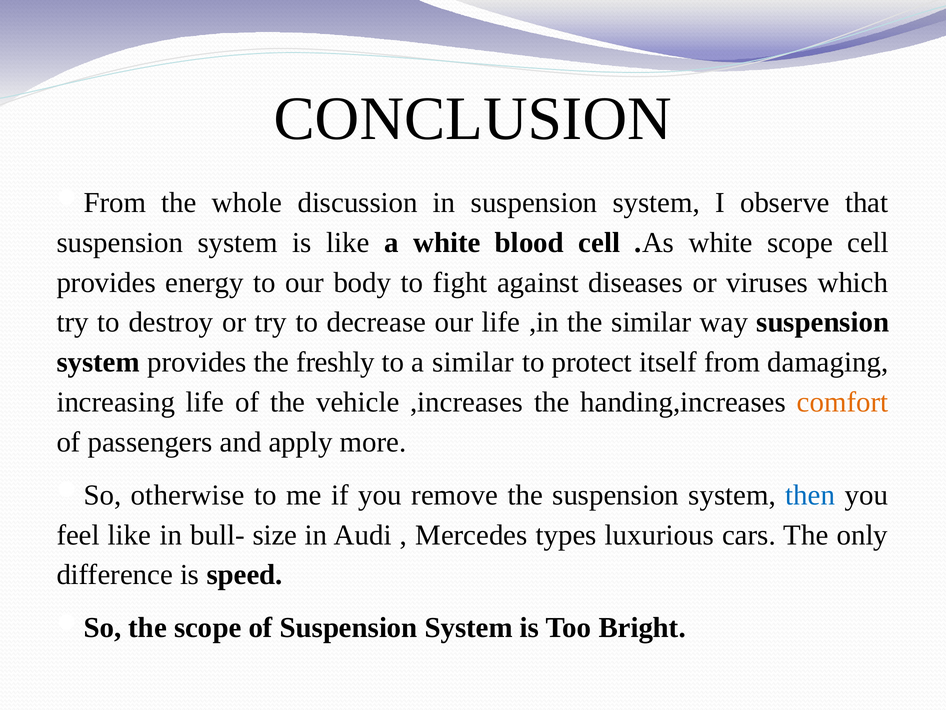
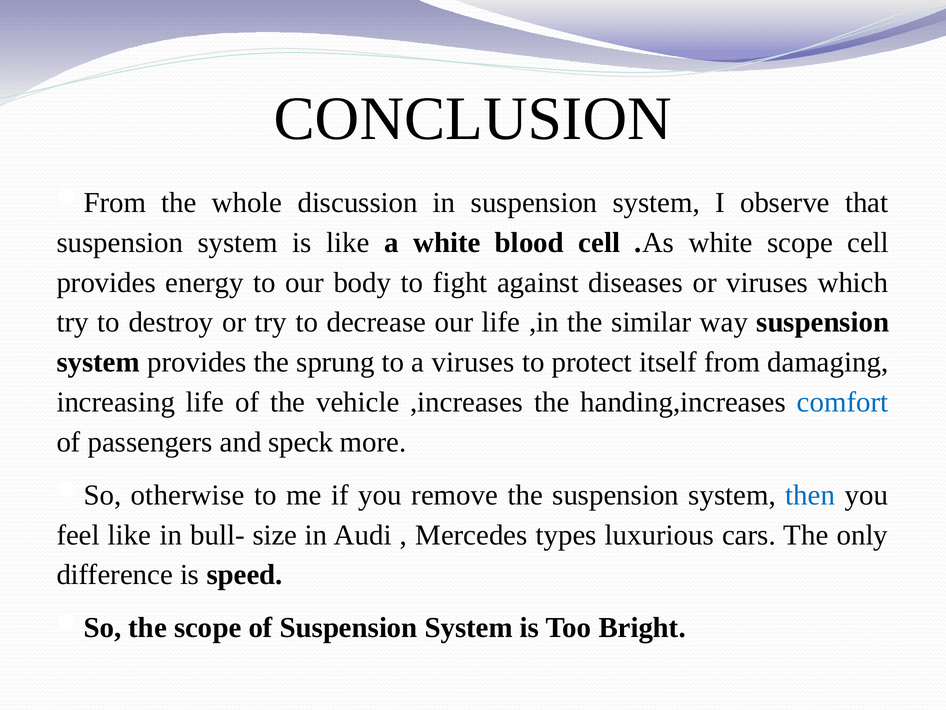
freshly: freshly -> sprung (335, 362)
a similar: similar -> viruses (473, 362)
comfort colour: orange -> blue (843, 402)
apply: apply -> speck (301, 442)
